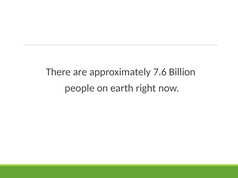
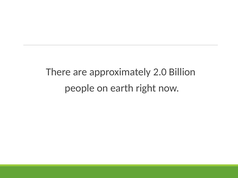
7.6: 7.6 -> 2.0 (160, 72)
